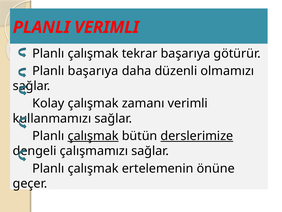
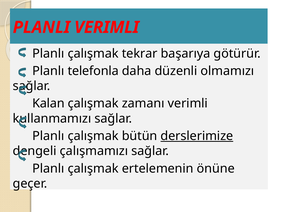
Planlı başarıya: başarıya -> telefonla (93, 71)
Kolay: Kolay -> Kalan (48, 103)
çalışmak underline: present -> none (93, 136)
